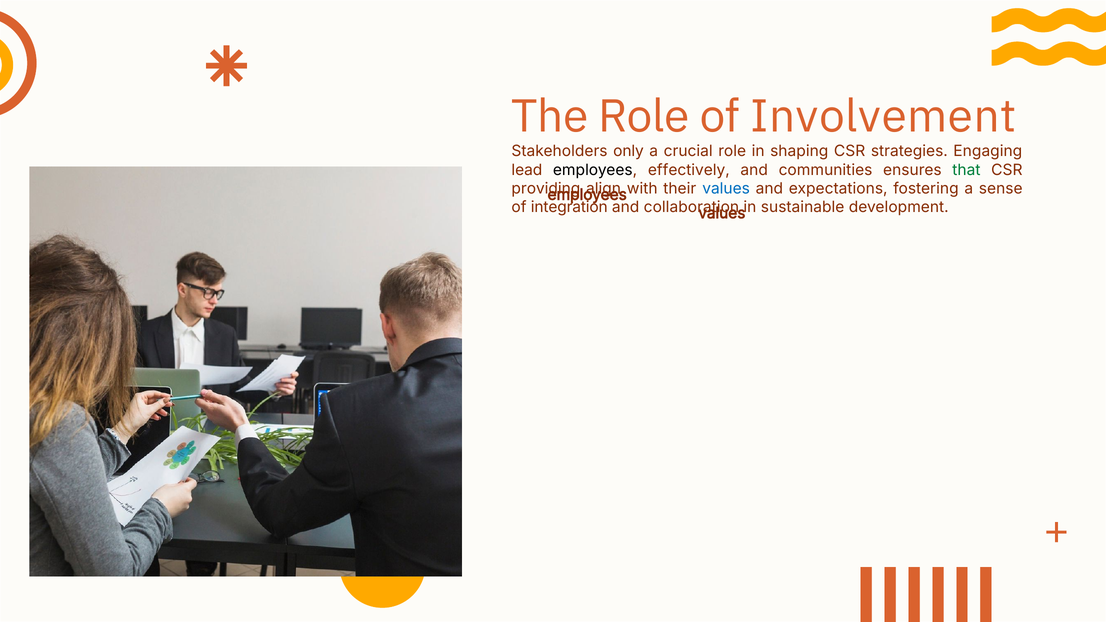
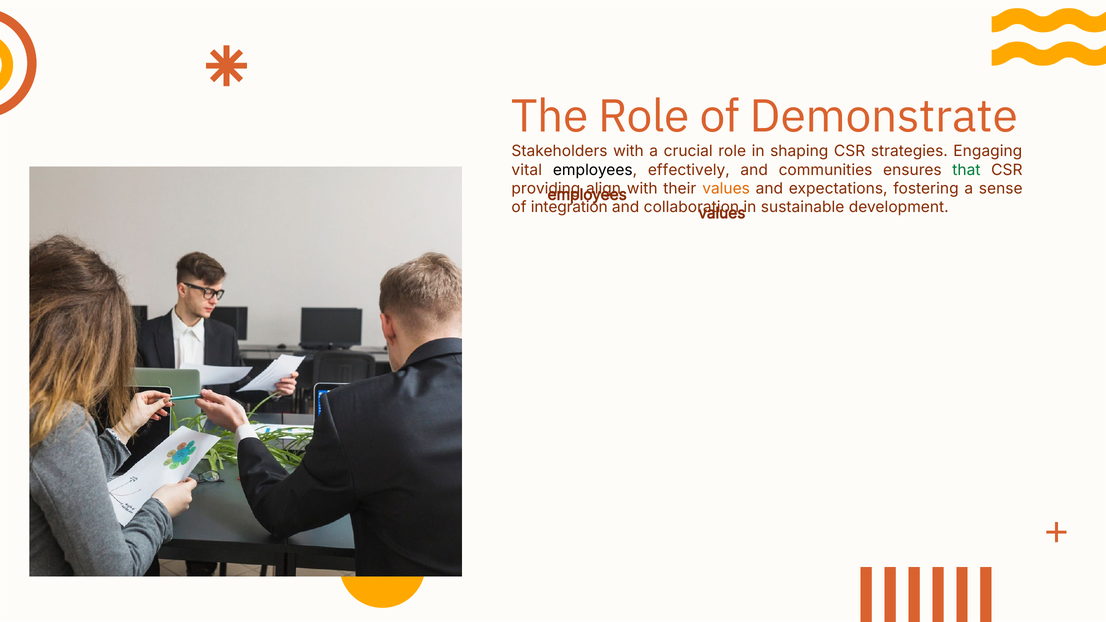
Involvement: Involvement -> Demonstrate (884, 116)
Stakeholders only: only -> with (628, 151)
lead: lead -> vital (527, 170)
values colour: blue -> orange (726, 189)
